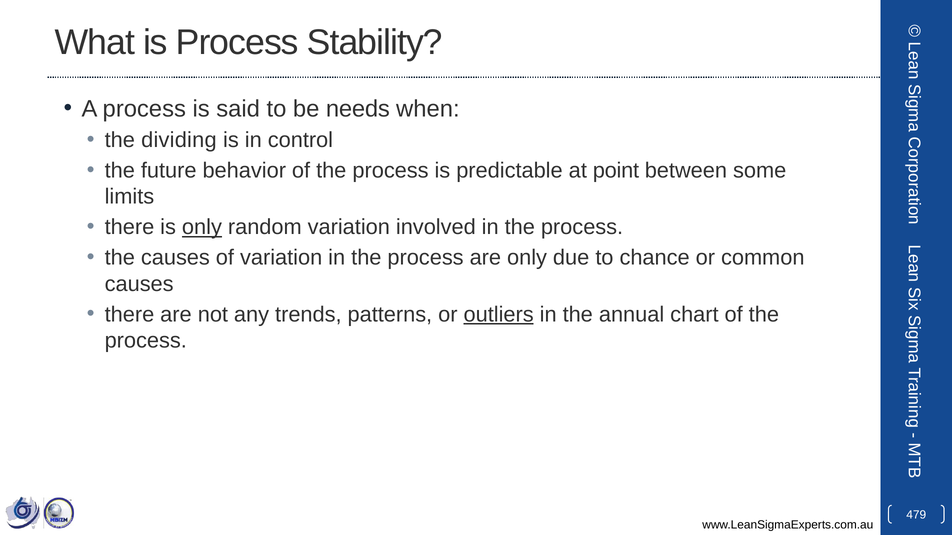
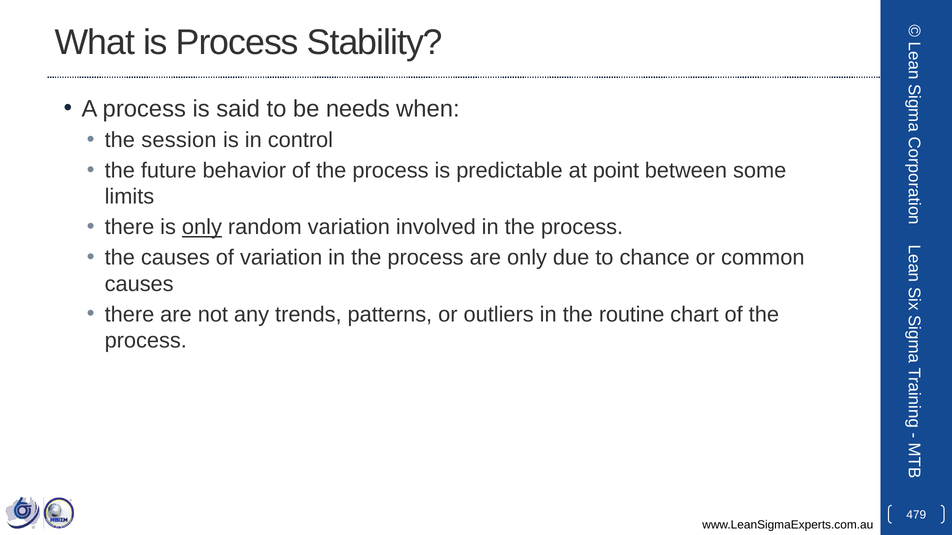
dividing: dividing -> session (179, 140)
outliers underline: present -> none (499, 315)
annual: annual -> routine (632, 315)
